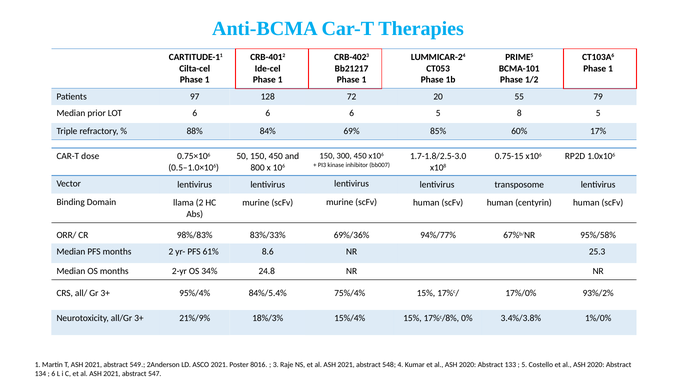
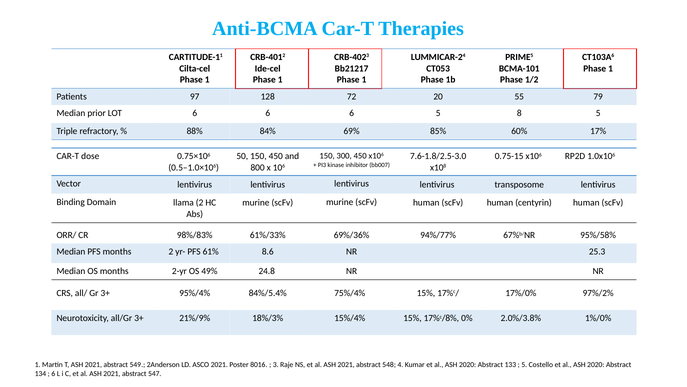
1.7-1.8/2.5-3.0: 1.7-1.8/2.5-3.0 -> 7.6-1.8/2.5-3.0 (438, 156)
83%/33%: 83%/33% -> 61%/33% (268, 235)
34%: 34% -> 49% (209, 271)
93%/2%: 93%/2% -> 97%/2% (598, 293)
3.4%/3.8%: 3.4%/3.8% -> 2.0%/3.8% (521, 318)
